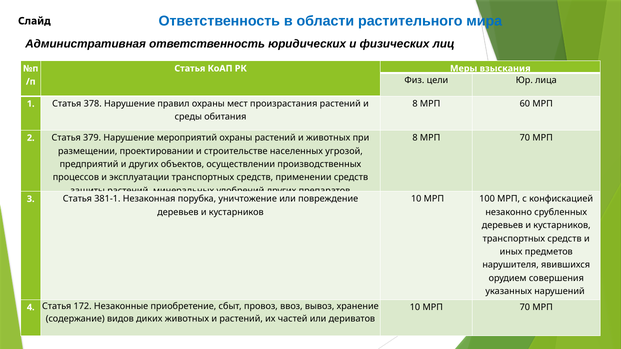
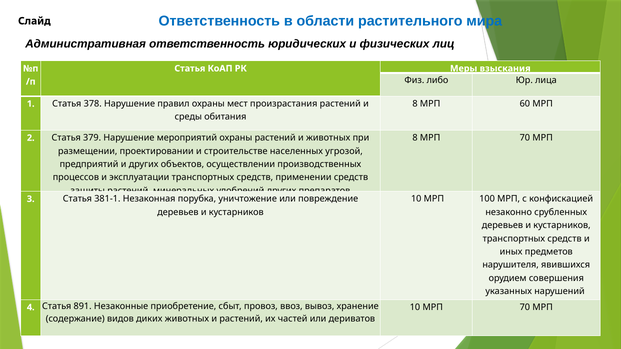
цели: цели -> либо (438, 81)
172: 172 -> 891 (83, 307)
